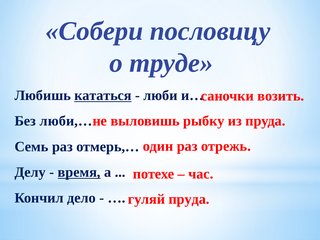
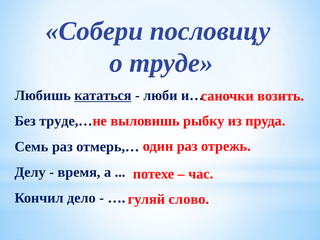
люби,…: люби,… -> труде,… (66, 121)
время underline: present -> none (79, 172)
гуляй пруда: пруда -> слово (189, 199)
